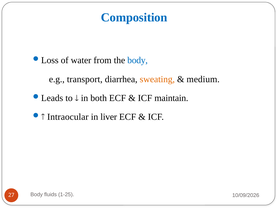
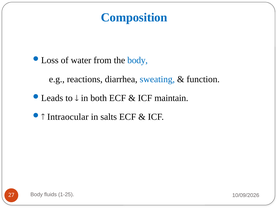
transport: transport -> reactions (85, 79)
sweating colour: orange -> blue (157, 79)
medium: medium -> function (203, 79)
liver: liver -> salts (109, 117)
